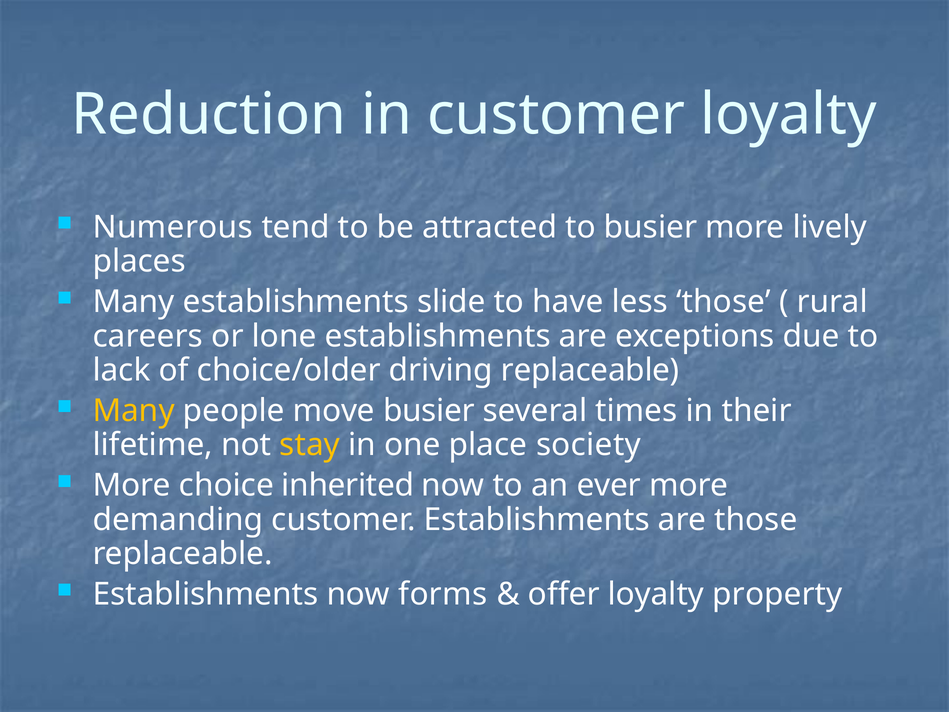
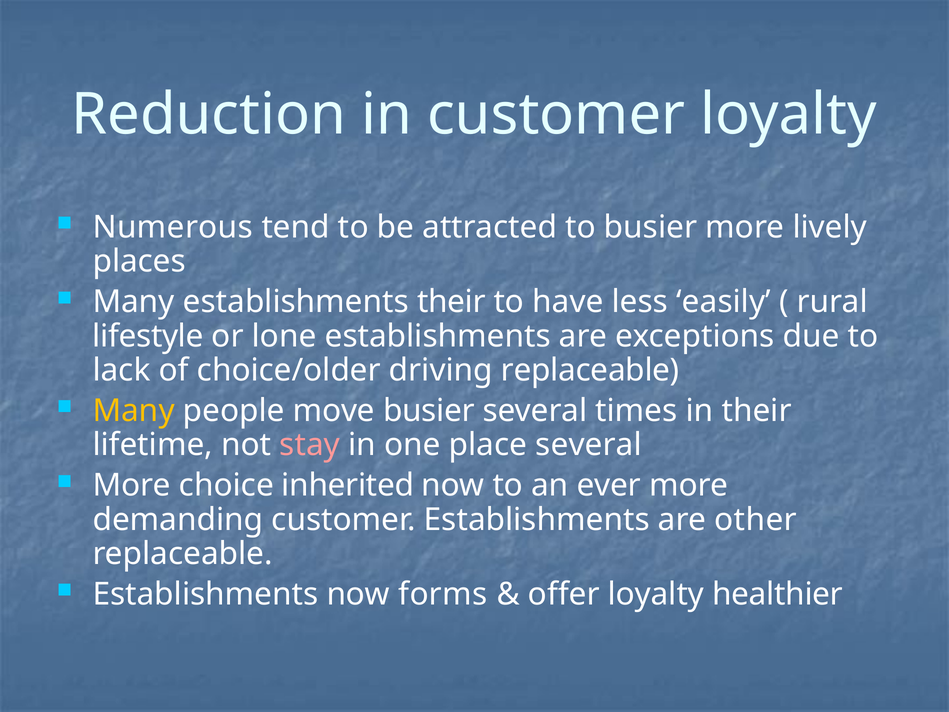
establishments slide: slide -> their (451, 302)
less those: those -> easily (724, 302)
careers: careers -> lifestyle (148, 336)
stay colour: yellow -> pink (310, 445)
place society: society -> several (589, 445)
are those: those -> other (756, 519)
property: property -> healthier (778, 594)
